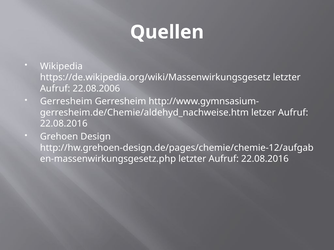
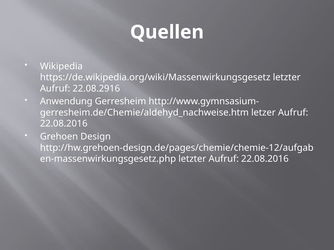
22.08.2006: 22.08.2006 -> 22.08.2916 (96, 89)
Gerresheim: Gerresheim -> Anwendung (66, 102)
